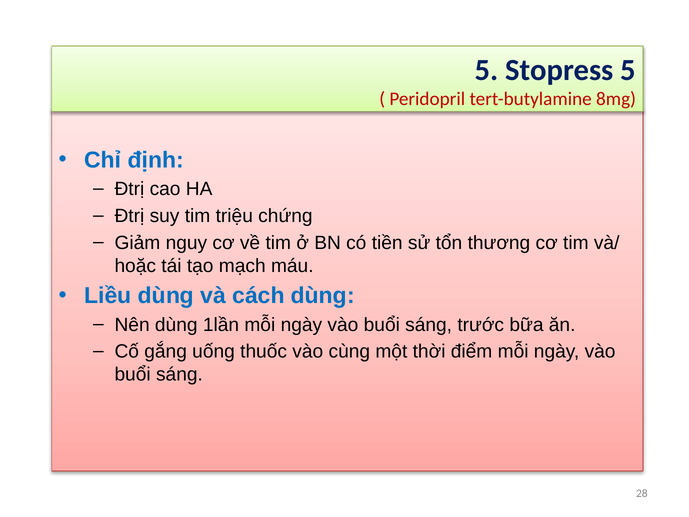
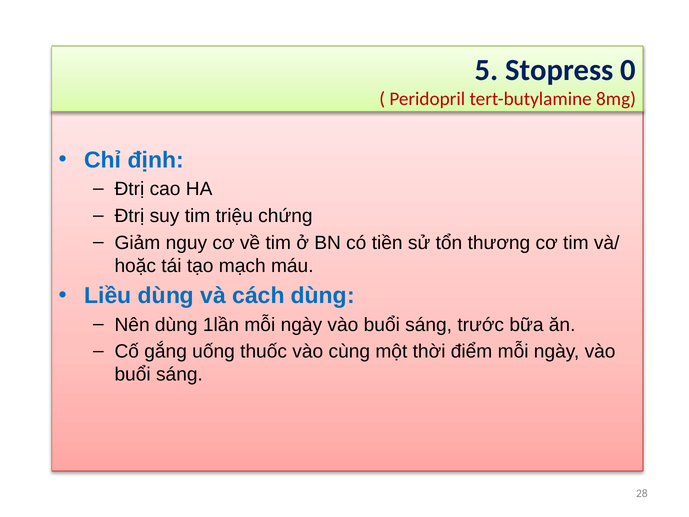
Stopress 5: 5 -> 0 (628, 70)
